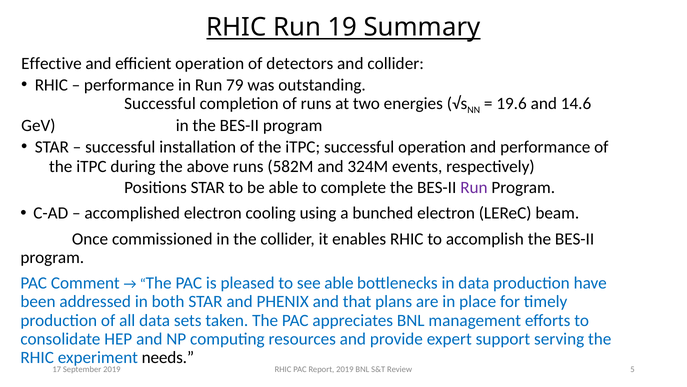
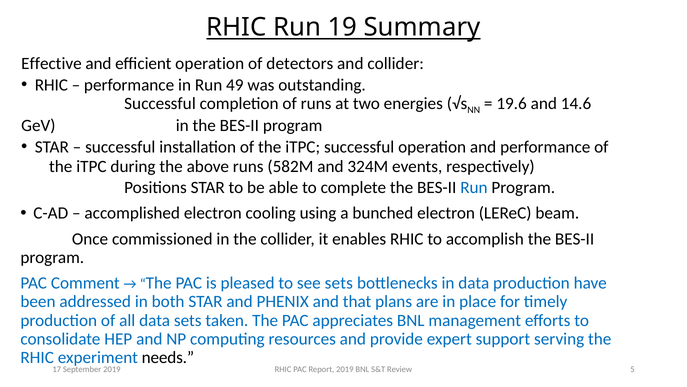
79: 79 -> 49 (235, 85)
Run colour: purple -> blue (474, 187)
see able: able -> sets (339, 283)
